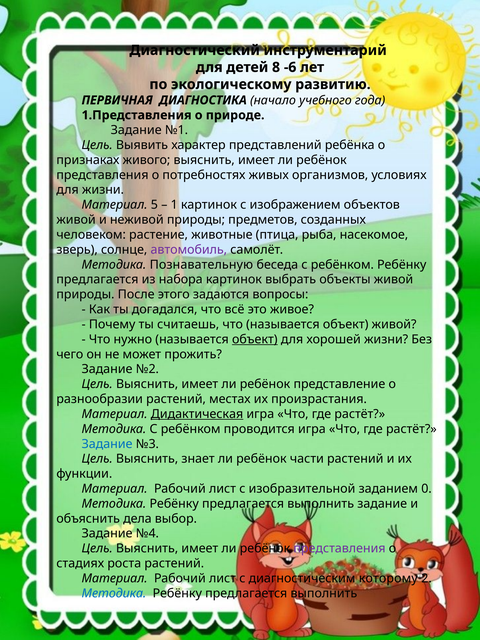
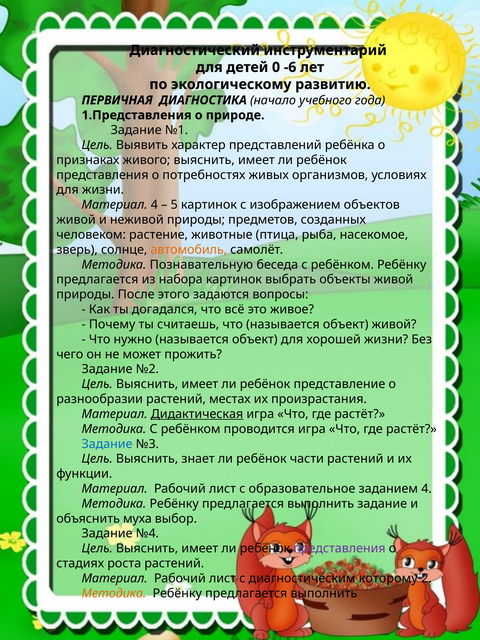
8: 8 -> 0 (276, 67)
Материал 5: 5 -> 4 (154, 205)
1: 1 -> 5 (174, 205)
автомобиль colour: purple -> orange (189, 250)
объект underline: present -> none (255, 339)
изобразительной: изобразительной -> образовательное (302, 489)
заданием 0: 0 -> 4 (427, 489)
дела: дела -> муха (137, 519)
Методика colour: blue -> orange (114, 593)
